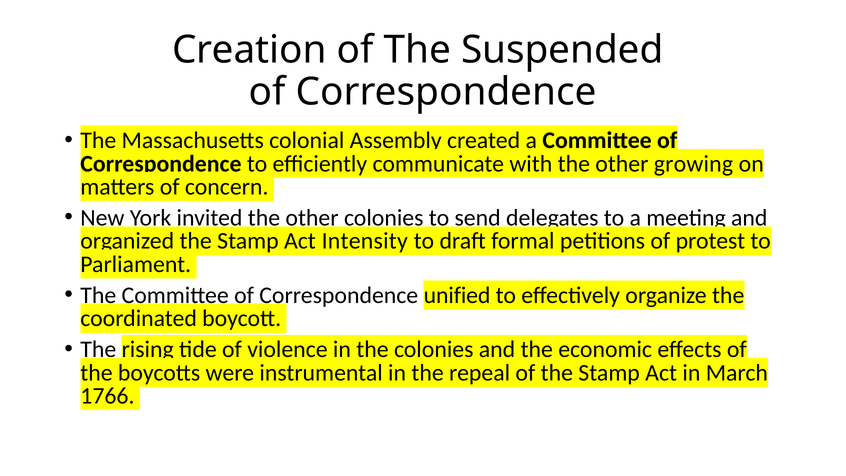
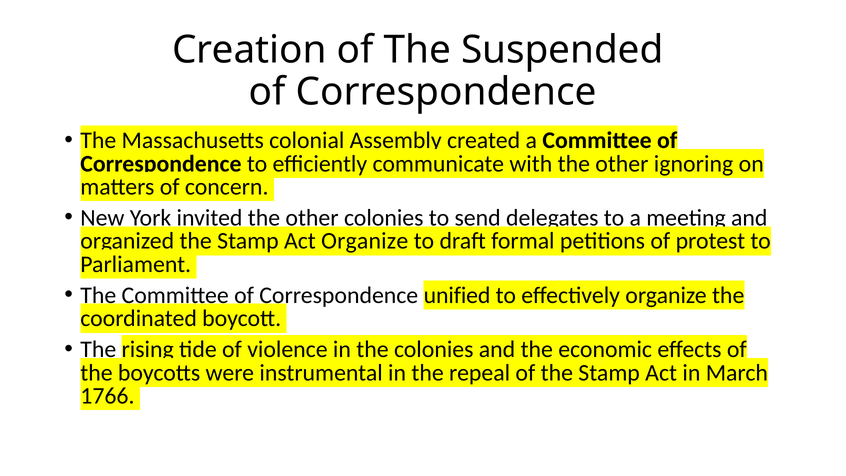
growing: growing -> ignoring (694, 164)
Act Intensity: Intensity -> Organize (365, 241)
